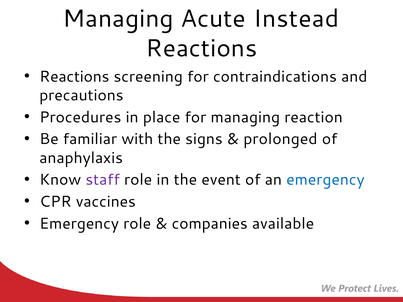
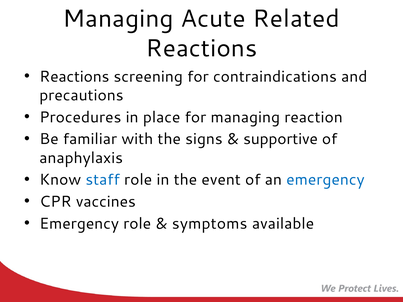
Instead: Instead -> Related (296, 19)
prolonged: prolonged -> supportive (281, 139)
staff colour: purple -> blue (103, 180)
companies: companies -> symptoms (210, 224)
